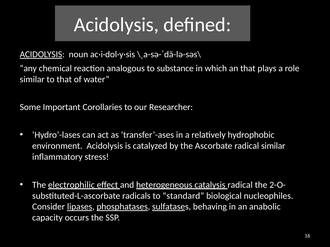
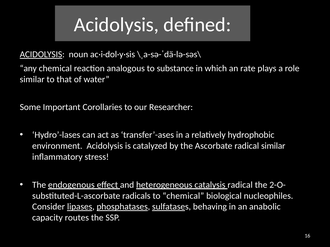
an that: that -> rate (248, 68)
electrophilic: electrophilic -> endogenous (71, 185)
to standard: standard -> chemical (183, 196)
occurs: occurs -> routes (77, 218)
